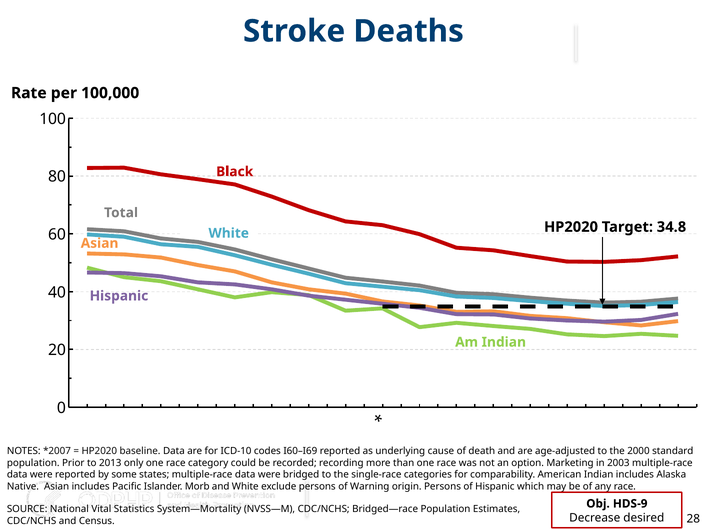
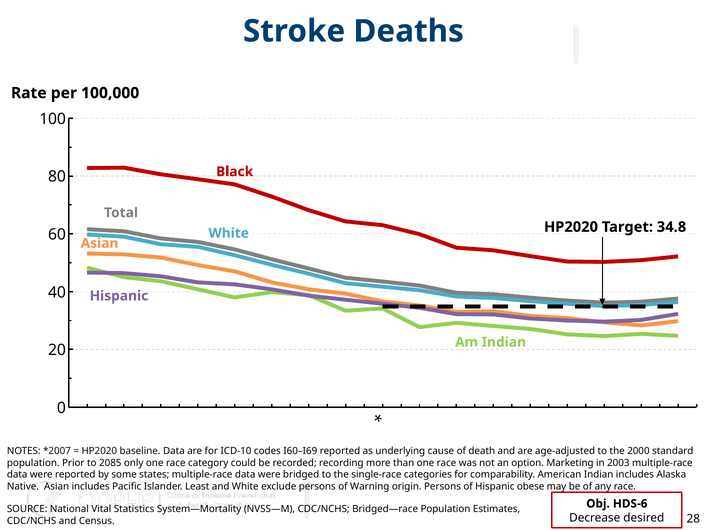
2013: 2013 -> 2085 (110, 463)
Morb: Morb -> Least (197, 487)
which: which -> obese (531, 487)
HDS-9: HDS-9 -> HDS-6 (630, 504)
